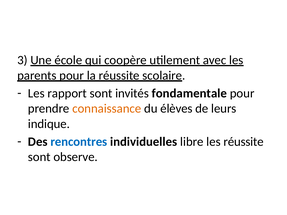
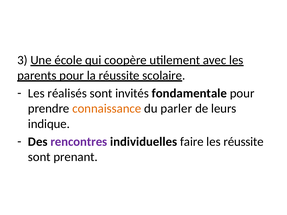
rapport: rapport -> réalisés (67, 93)
élèves: élèves -> parler (176, 109)
rencontres colour: blue -> purple (79, 142)
libre: libre -> faire (192, 142)
observe: observe -> prenant (76, 157)
